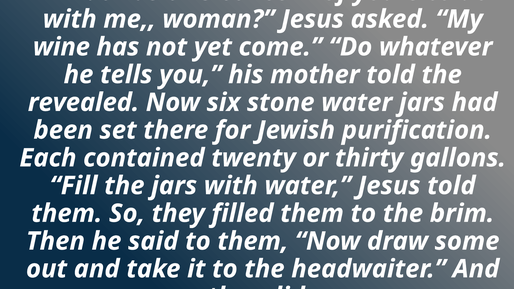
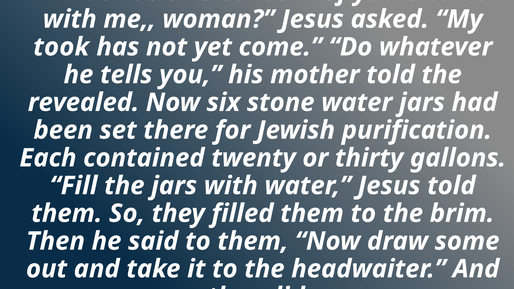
wine: wine -> took (61, 47)
